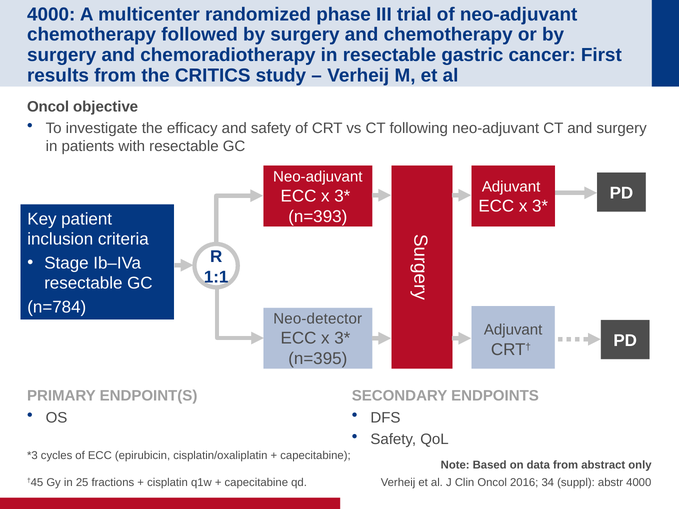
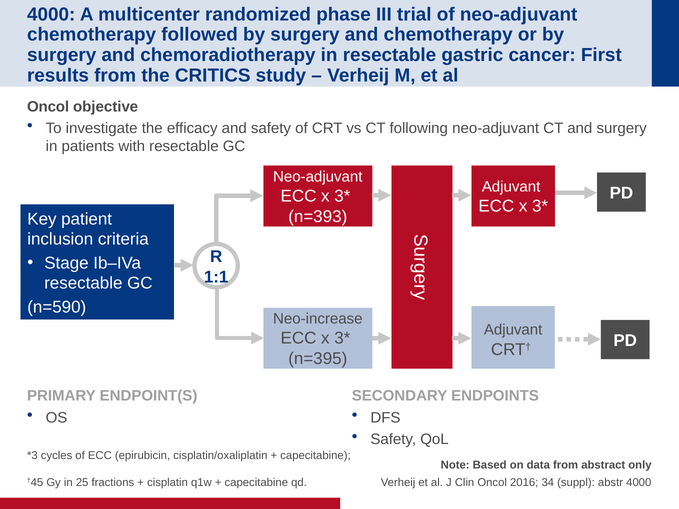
n=784: n=784 -> n=590 (57, 307)
Neo-detector: Neo-detector -> Neo-increase (318, 319)
